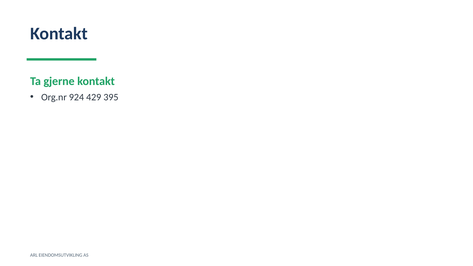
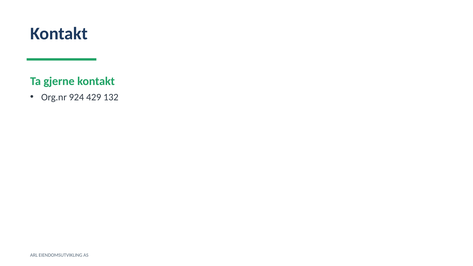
395: 395 -> 132 (111, 97)
